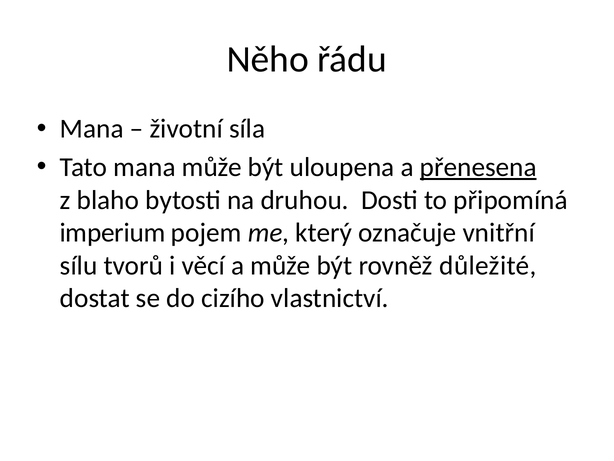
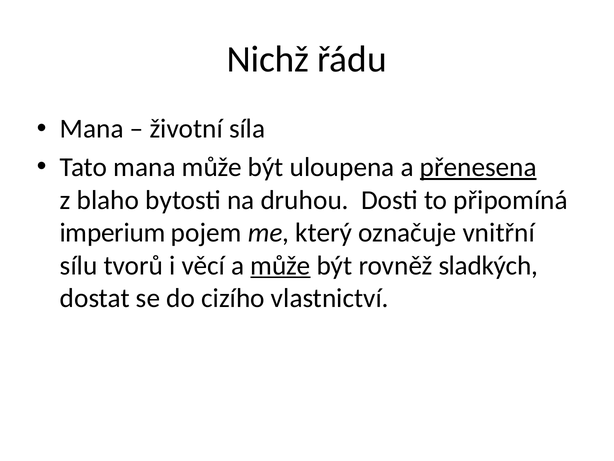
Něho: Něho -> Nichž (268, 59)
může underline: none -> present (281, 265)
důležité: důležité -> sladkých (488, 265)
